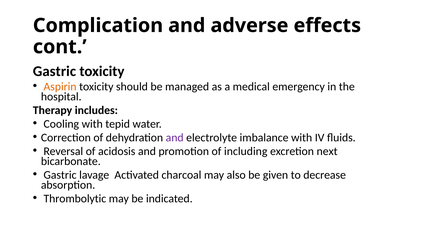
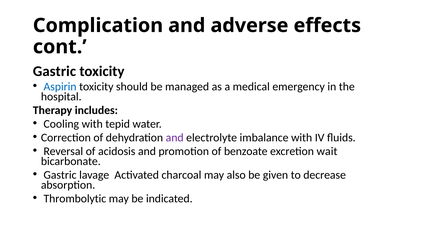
Aspirin colour: orange -> blue (60, 87)
including: including -> benzoate (246, 152)
next: next -> wait (327, 152)
